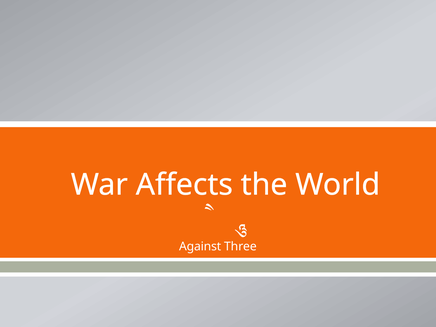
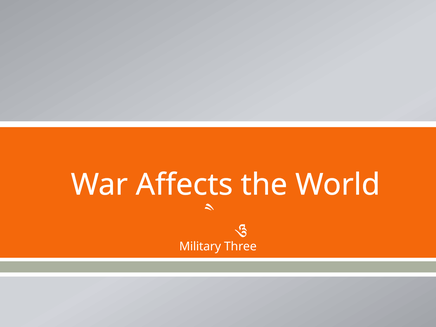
Against: Against -> Military (200, 246)
